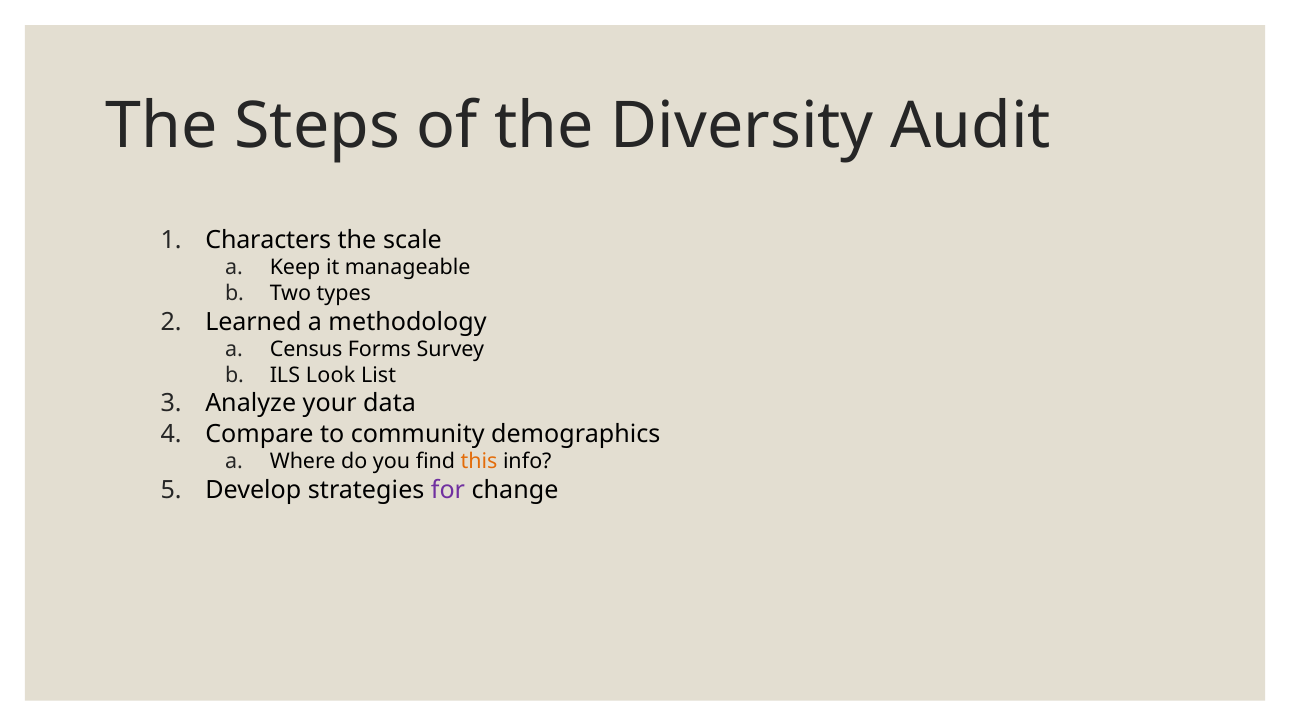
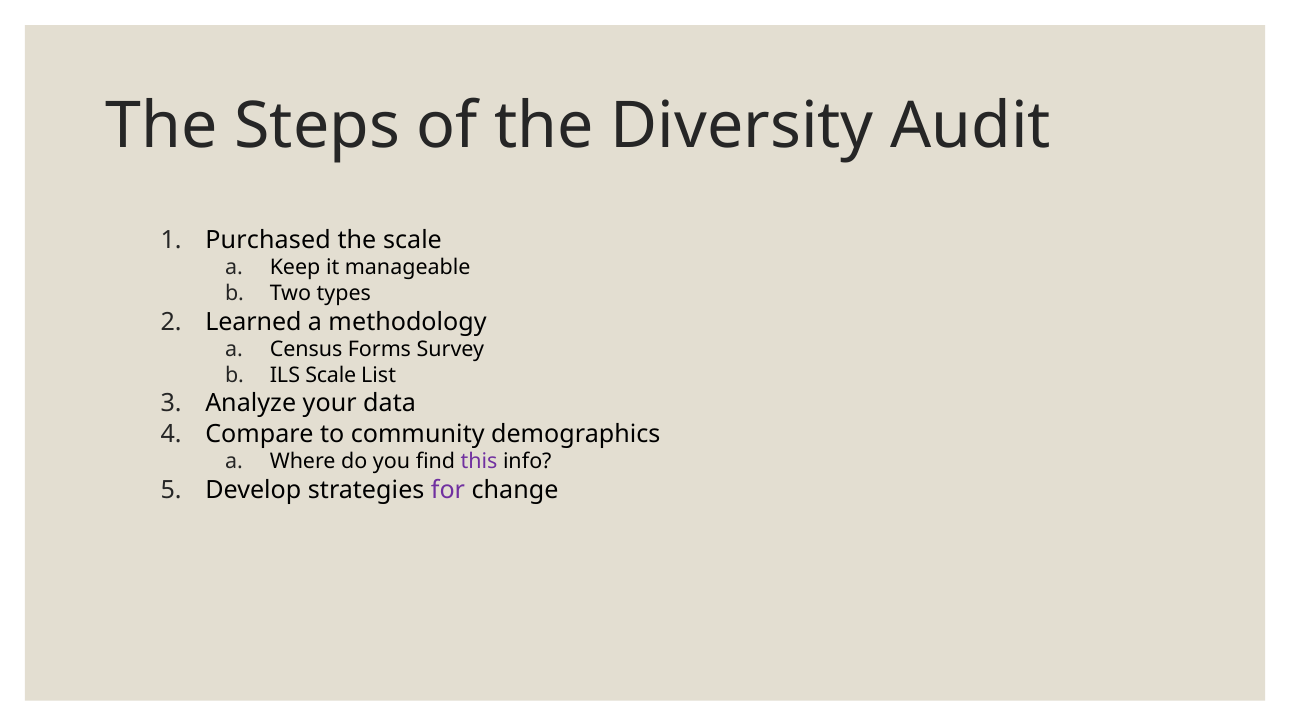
Characters: Characters -> Purchased (268, 240)
ILS Look: Look -> Scale (331, 375)
this colour: orange -> purple (479, 461)
